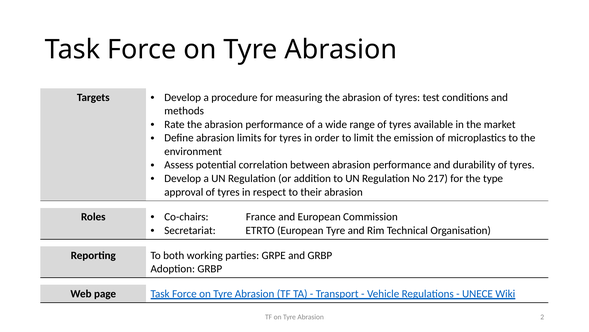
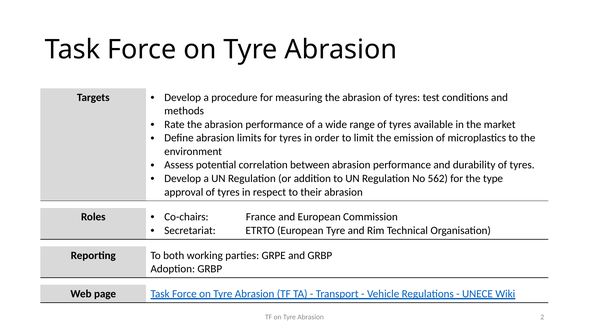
217: 217 -> 562 (438, 178)
